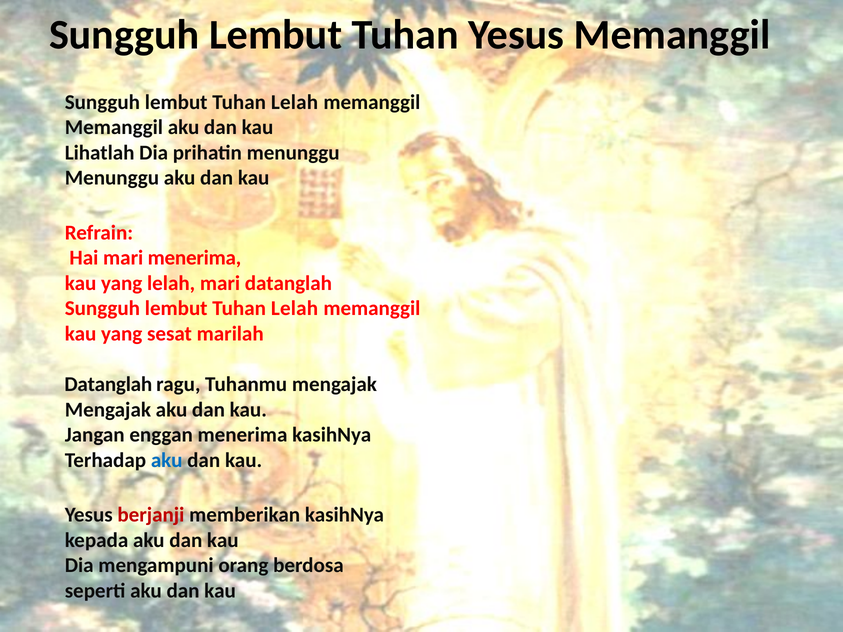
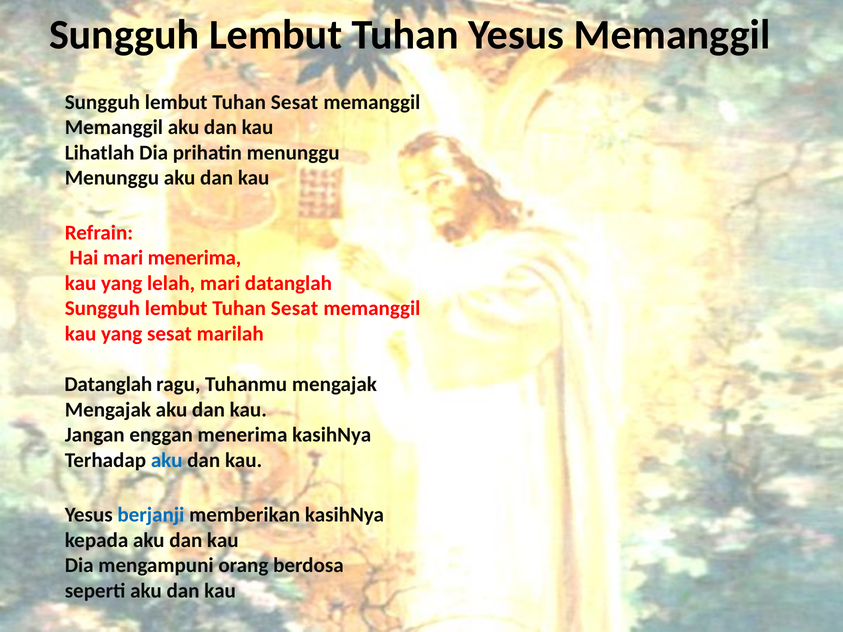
Lelah: Lelah -> Sesat (295, 102)
Lelah: Lelah -> Sesat (295, 309)
berjanji colour: red -> blue (151, 515)
